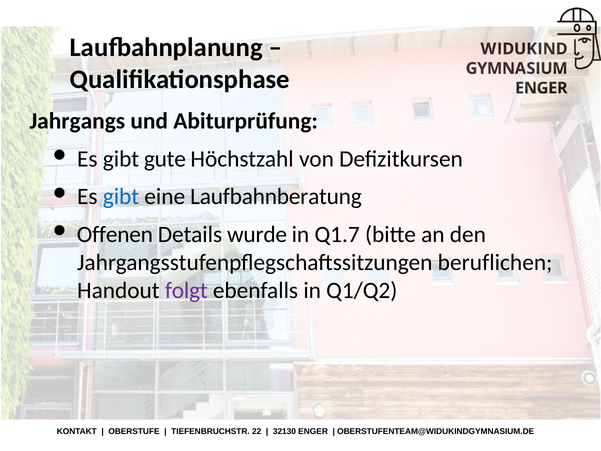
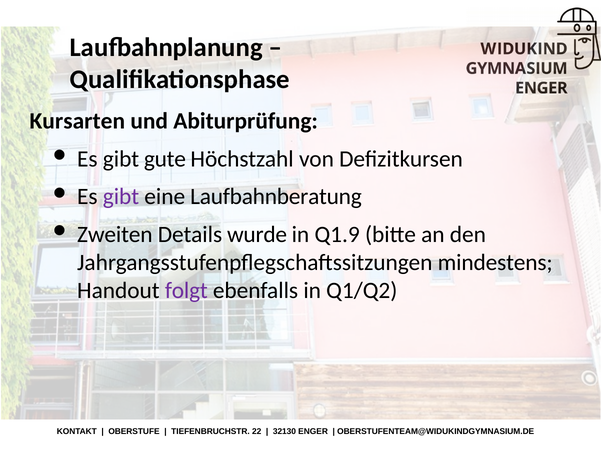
Jahrgangs: Jahrgangs -> Kursarten (77, 121)
gibt colour: blue -> purple (121, 196)
Offenen: Offenen -> Zweiten (115, 234)
Q1.7: Q1.7 -> Q1.9 (337, 234)
beruflichen: beruflichen -> mindestens (495, 262)
